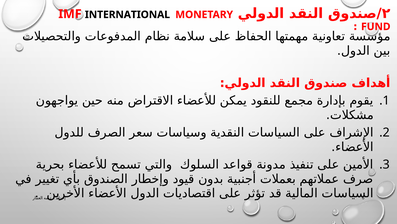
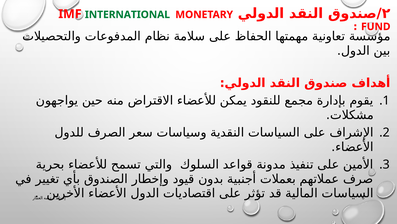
INTERNATIONAL colour: black -> green (127, 15)
